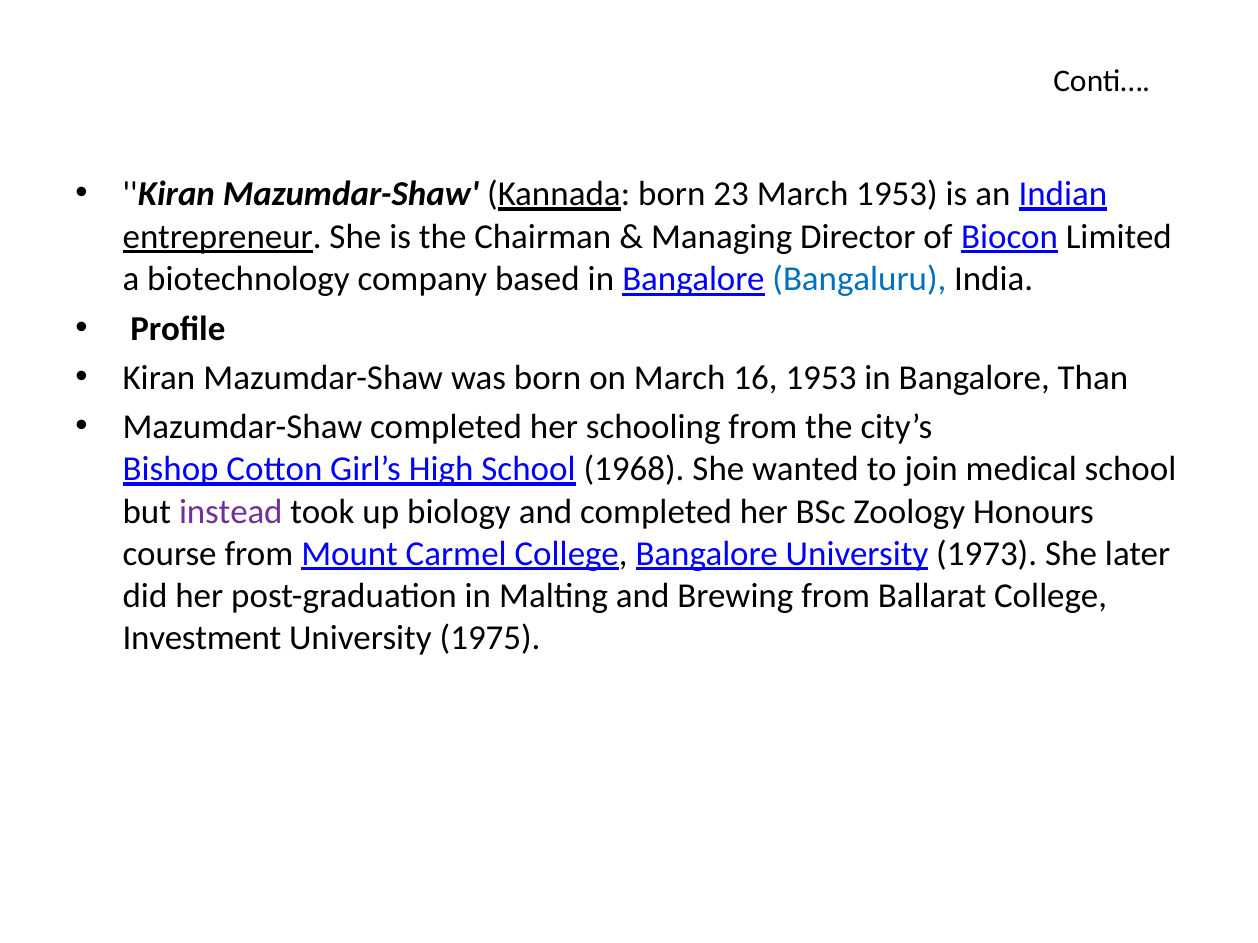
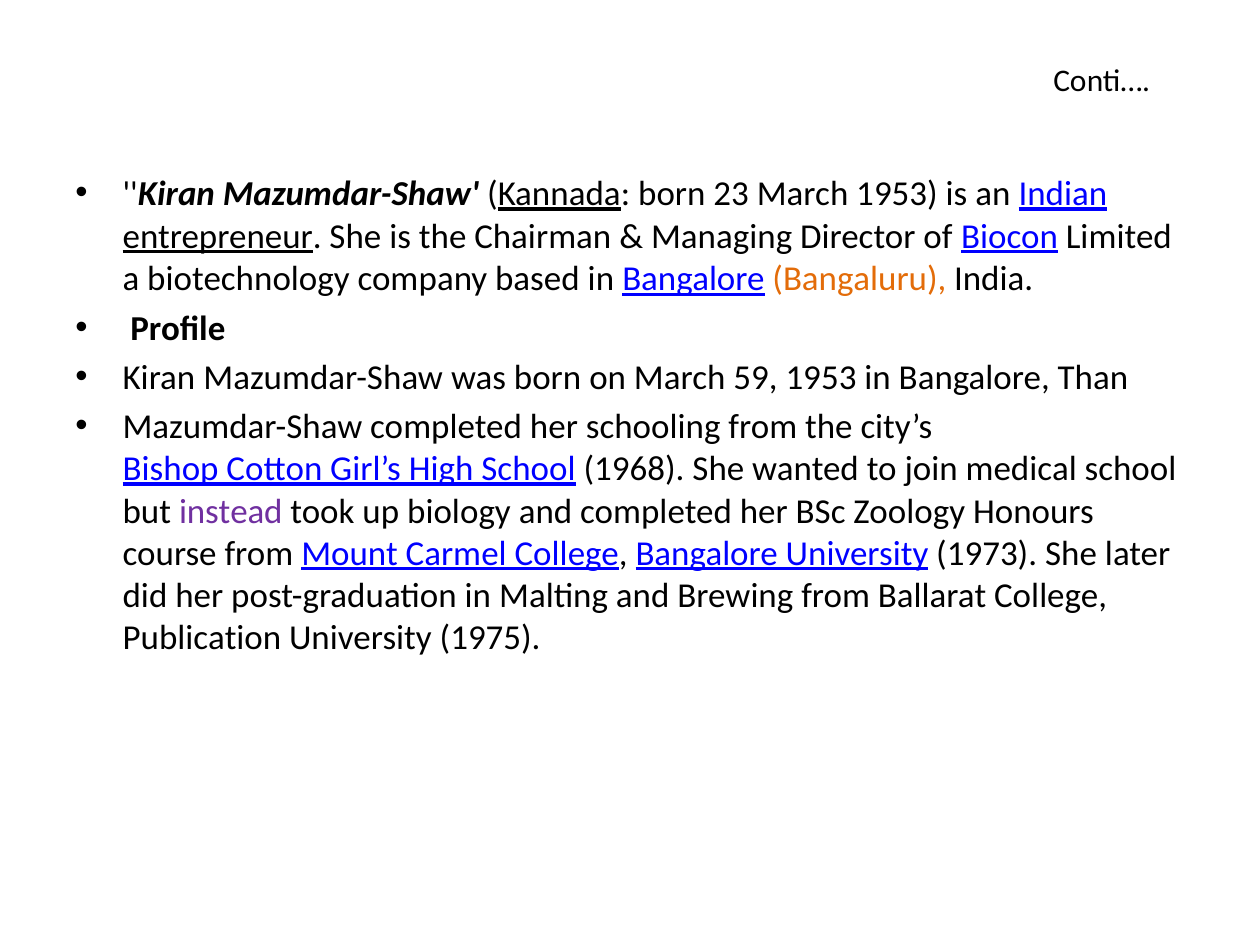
Bangaluru colour: blue -> orange (859, 280)
16: 16 -> 59 (756, 378)
Investment: Investment -> Publication (202, 639)
